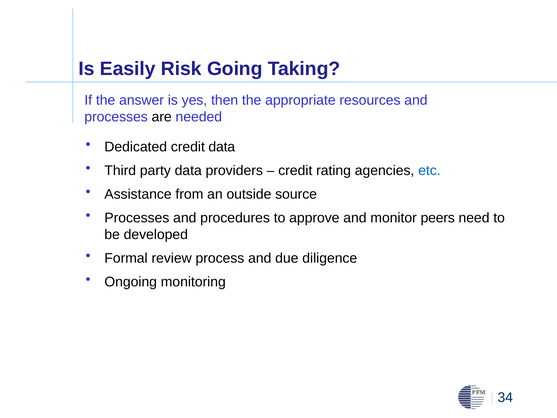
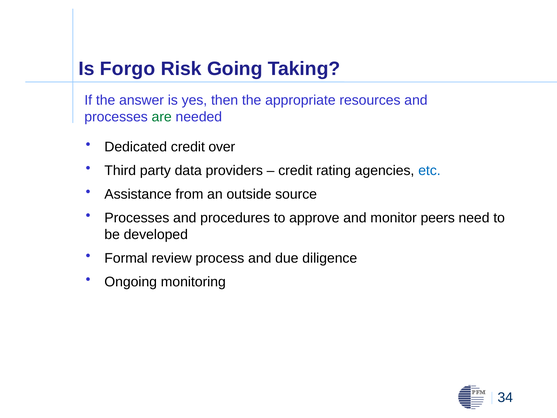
Easily: Easily -> Forgo (128, 69)
are colour: black -> green (162, 117)
credit data: data -> over (222, 147)
